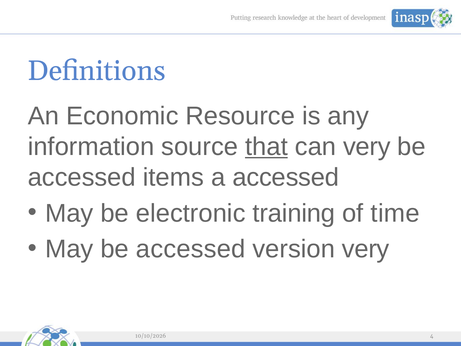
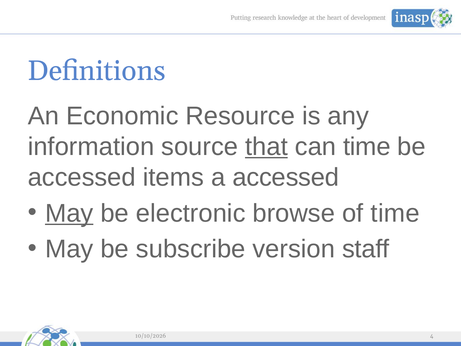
can very: very -> time (367, 147)
May underline: none -> present (69, 213)
training: training -> browse (294, 213)
May be accessed: accessed -> subscribe (191, 249)
version very: very -> staff (366, 249)
